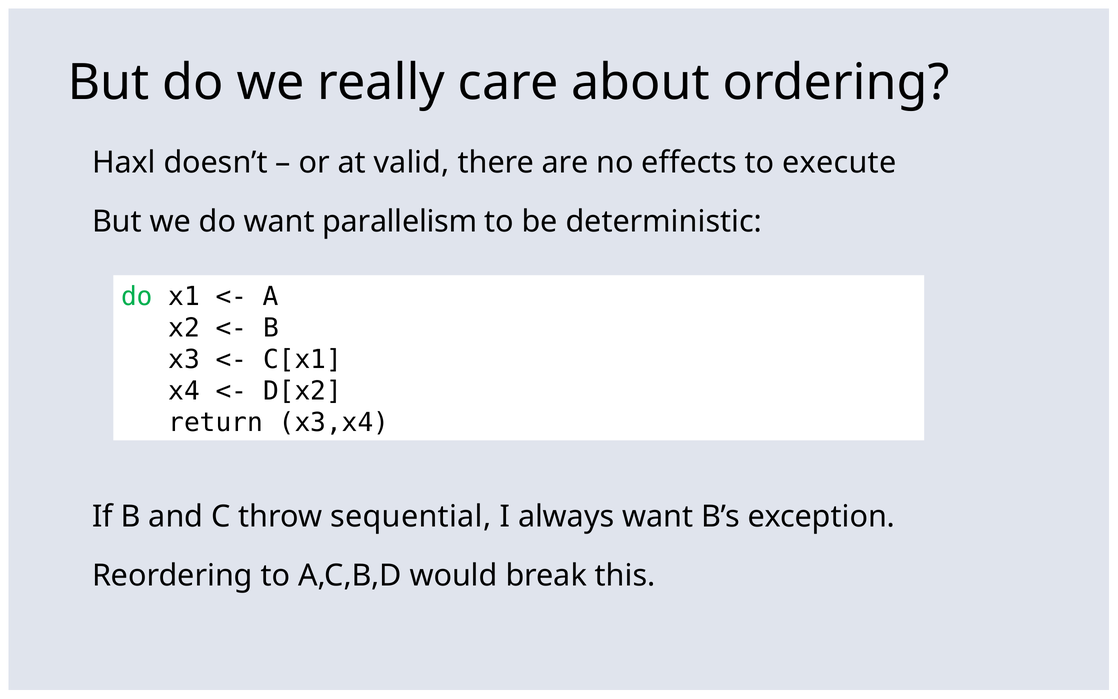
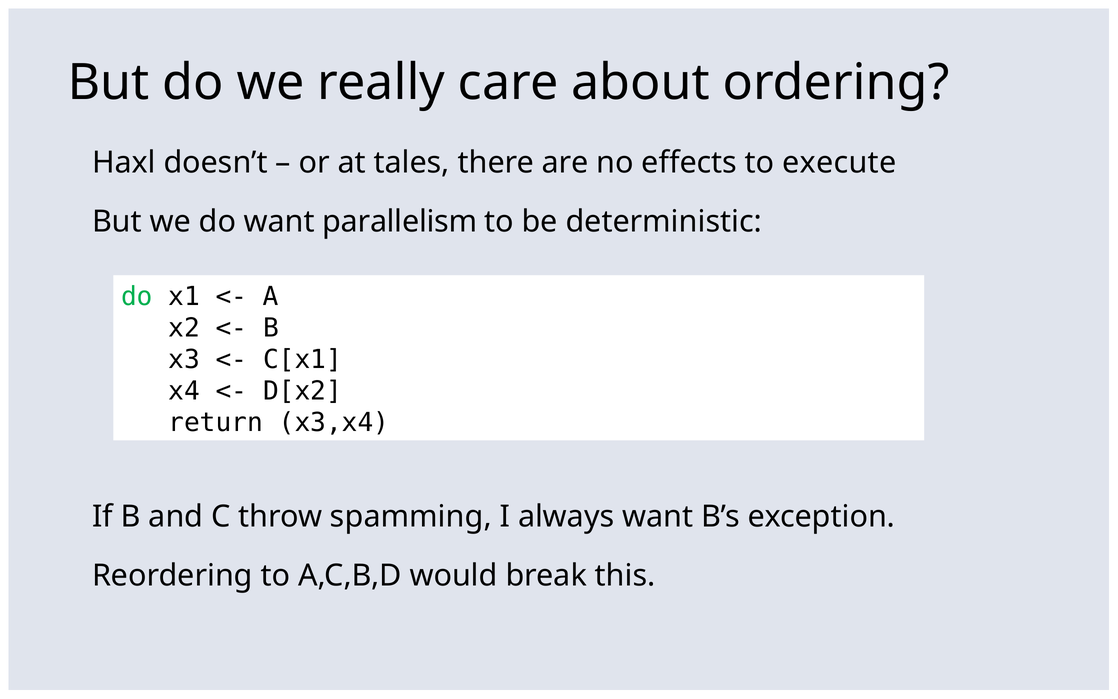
valid: valid -> tales (412, 163)
sequential: sequential -> spamming (411, 516)
